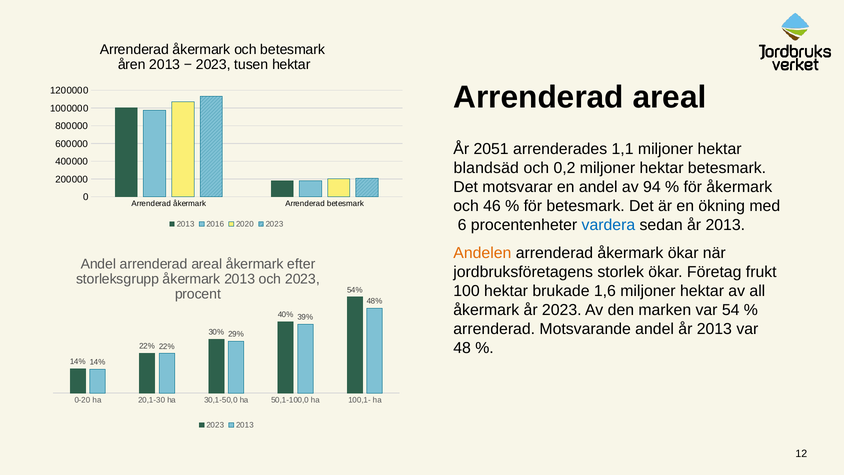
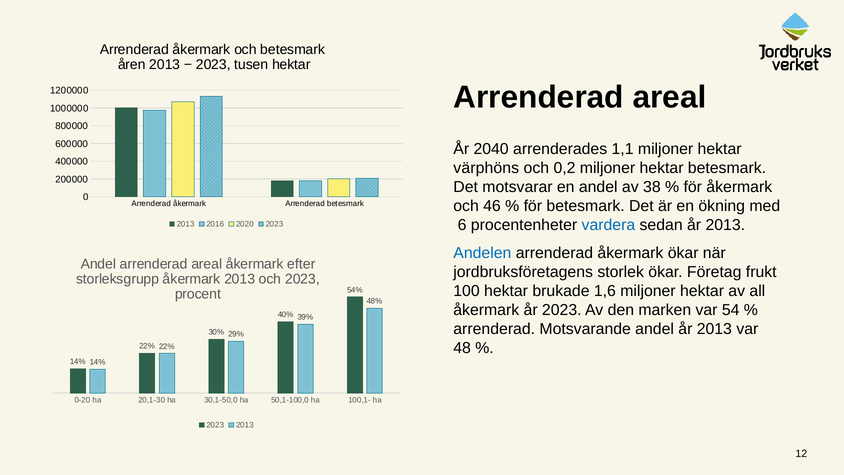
2051: 2051 -> 2040 (491, 149)
blandsäd: blandsäd -> värphöns (486, 168)
94: 94 -> 38 (652, 187)
Andelen colour: orange -> blue (482, 253)
